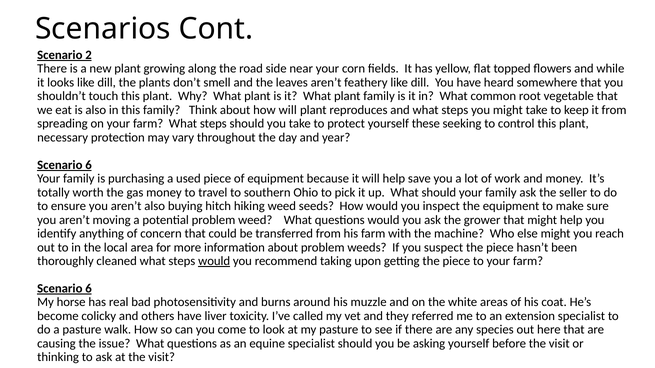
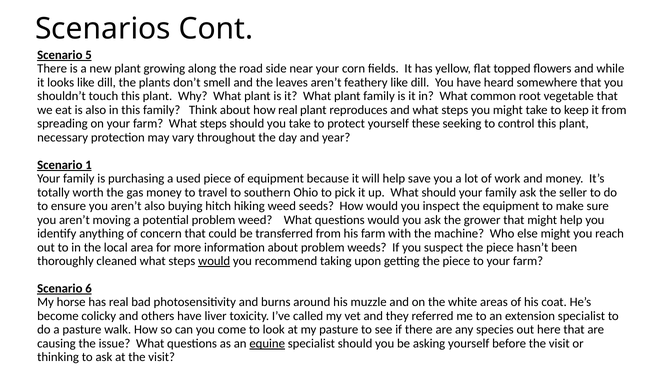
2: 2 -> 5 (89, 55)
how will: will -> real (288, 110)
6: 6 -> 1 (89, 165)
equine underline: none -> present (267, 344)
